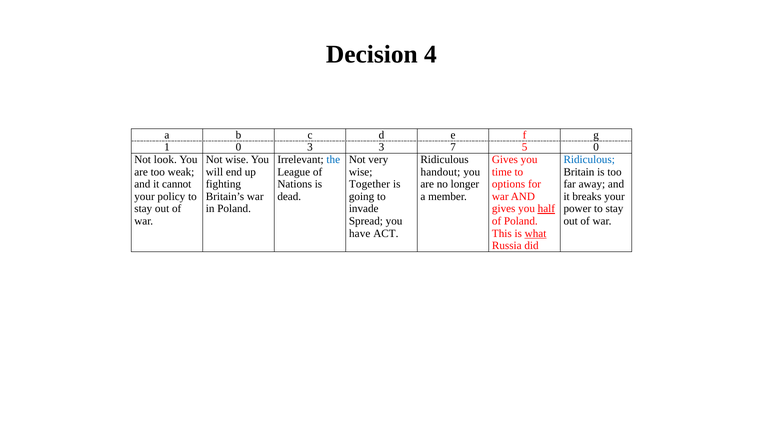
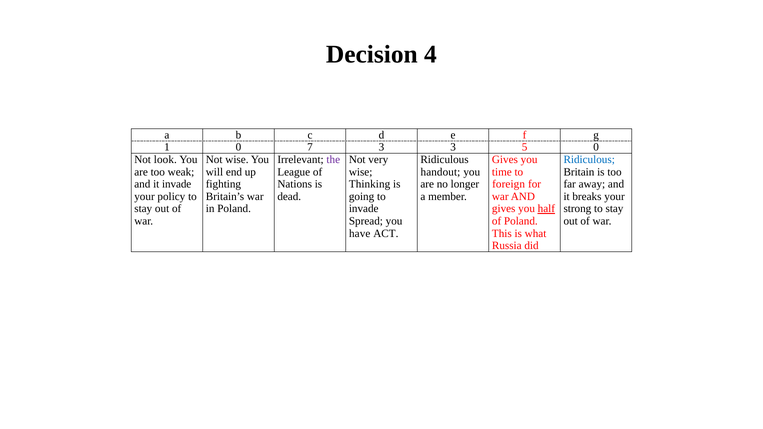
0 3: 3 -> 7 (310, 147)
3 7: 7 -> 3 (453, 147)
the colour: blue -> purple (333, 160)
it cannot: cannot -> invade (177, 184)
Together: Together -> Thinking (370, 184)
options: options -> foreign (509, 184)
power: power -> strong (577, 209)
what underline: present -> none (536, 233)
